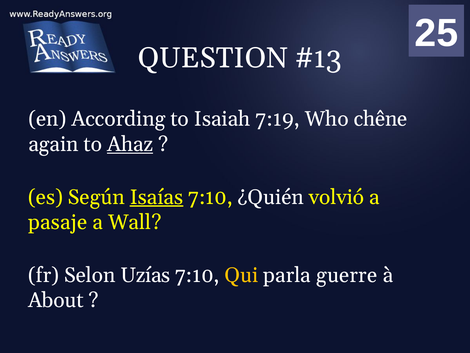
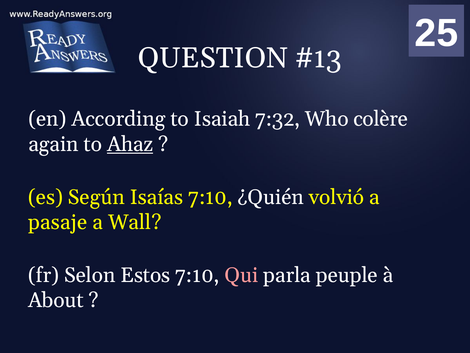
7:19: 7:19 -> 7:32 (278, 119)
chêne: chêne -> colère (381, 119)
Isaías underline: present -> none (156, 197)
Uzías: Uzías -> Estos (145, 275)
Qui colour: yellow -> pink (241, 275)
guerre: guerre -> peuple (347, 275)
